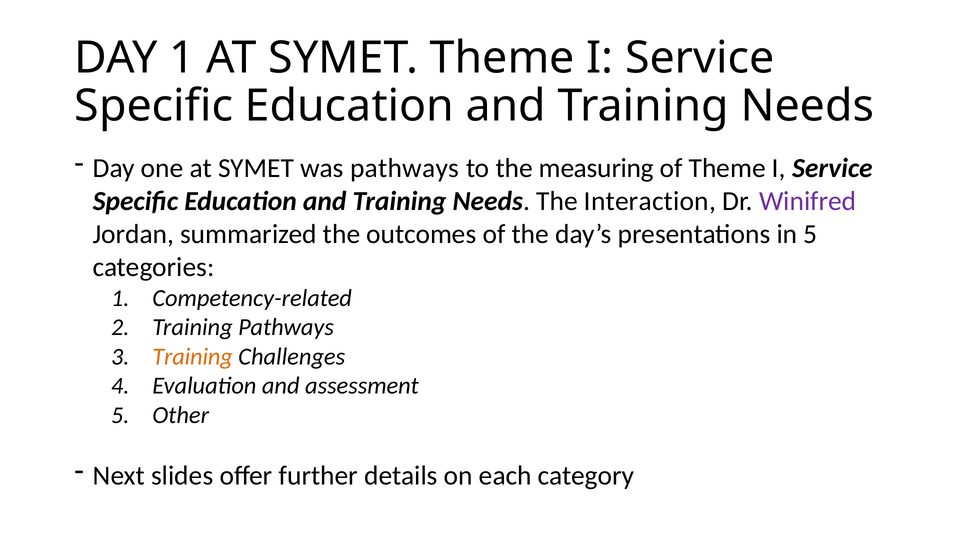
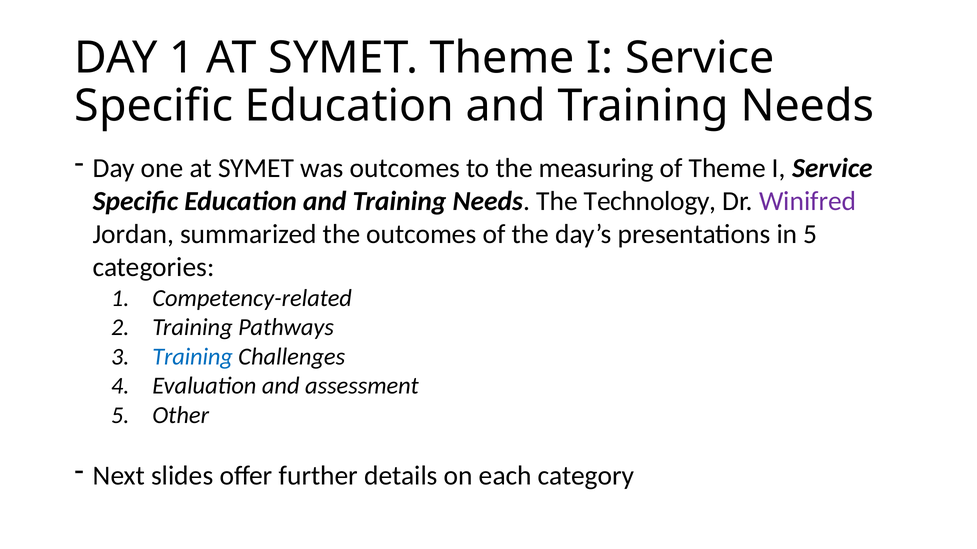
was pathways: pathways -> outcomes (405, 168)
Interaction: Interaction -> Technology (650, 201)
Training colour: orange -> blue (193, 357)
